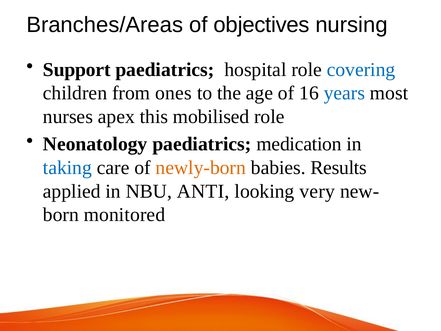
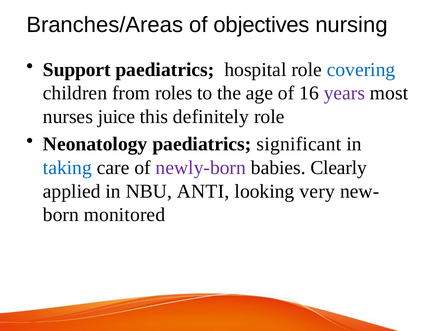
ones: ones -> roles (174, 93)
years colour: blue -> purple (344, 93)
apex: apex -> juice (116, 117)
mobilised: mobilised -> definitely (211, 117)
medication: medication -> significant (299, 144)
newly-born colour: orange -> purple (201, 168)
Results: Results -> Clearly (339, 168)
